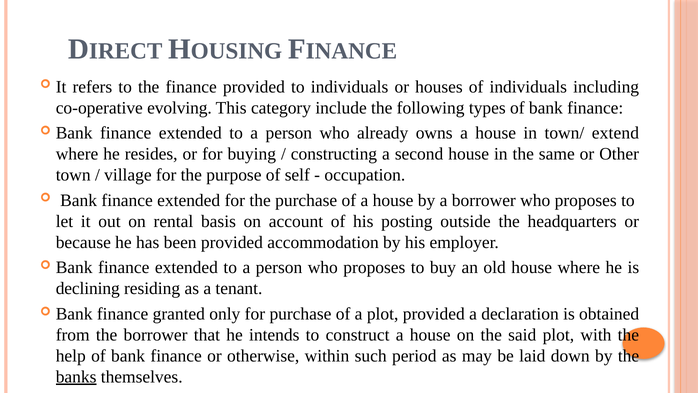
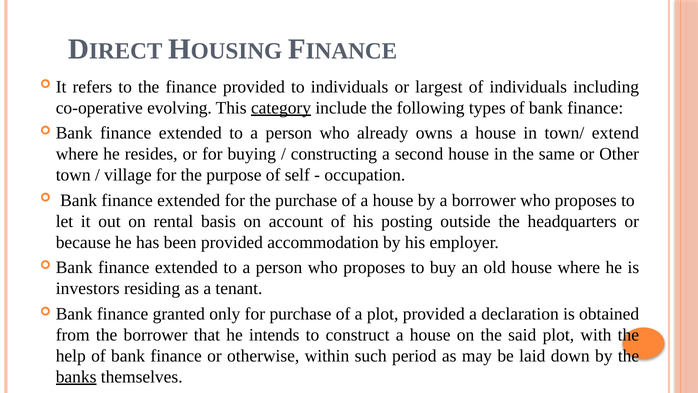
houses: houses -> largest (439, 87)
category underline: none -> present (281, 108)
declining: declining -> investors (88, 288)
